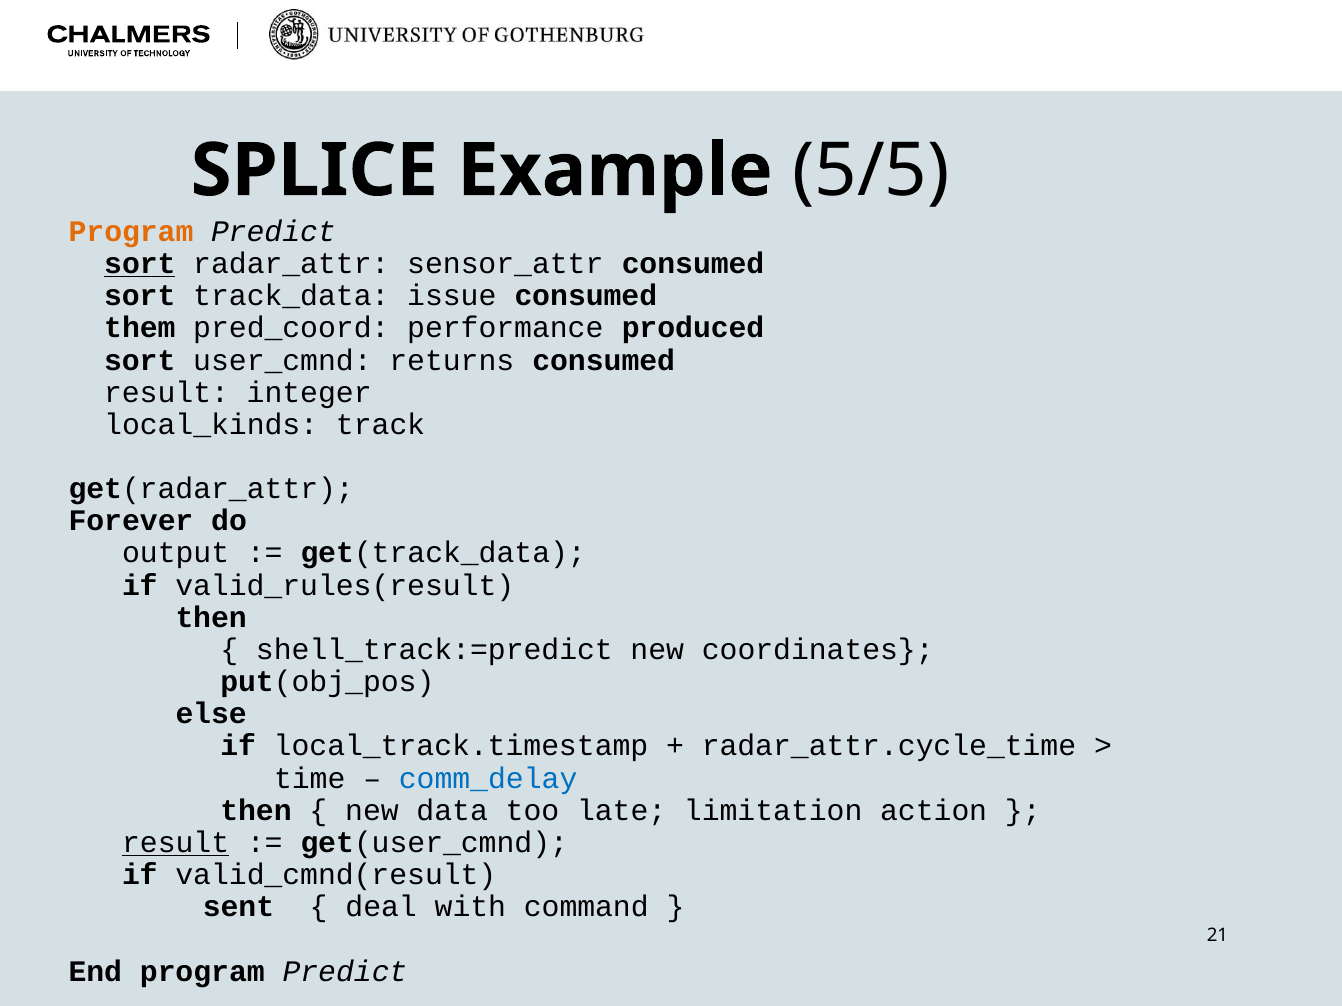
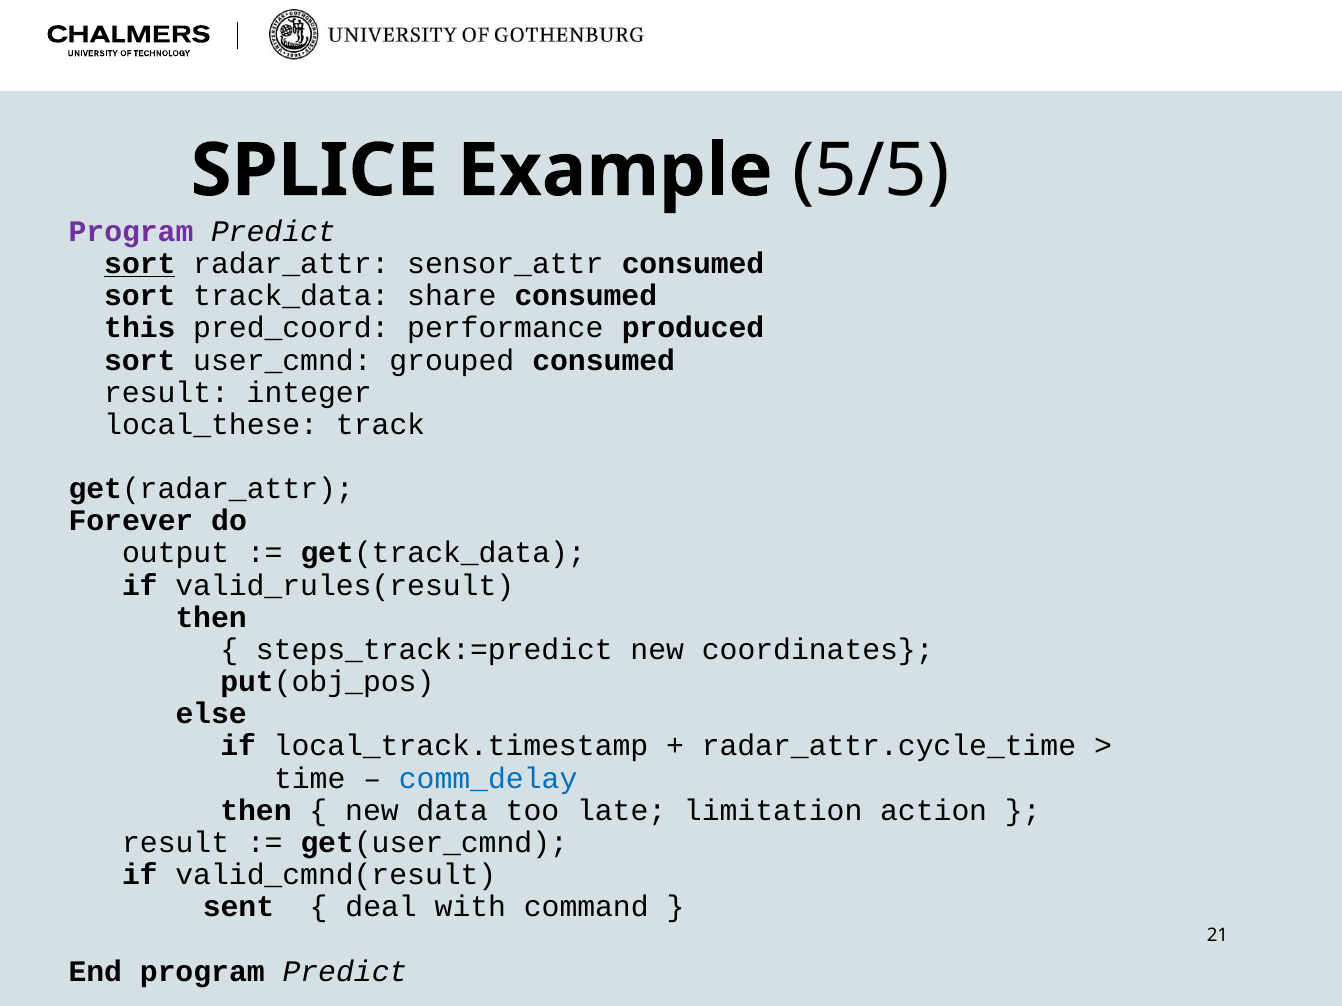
Program colour: orange -> purple (131, 232)
issue: issue -> share (452, 296)
them: them -> this (140, 328)
returns: returns -> grouped (452, 360)
local_kinds: local_kinds -> local_these (211, 425)
shell_track:=predict: shell_track:=predict -> steps_track:=predict (434, 650)
result underline: present -> none (176, 843)
